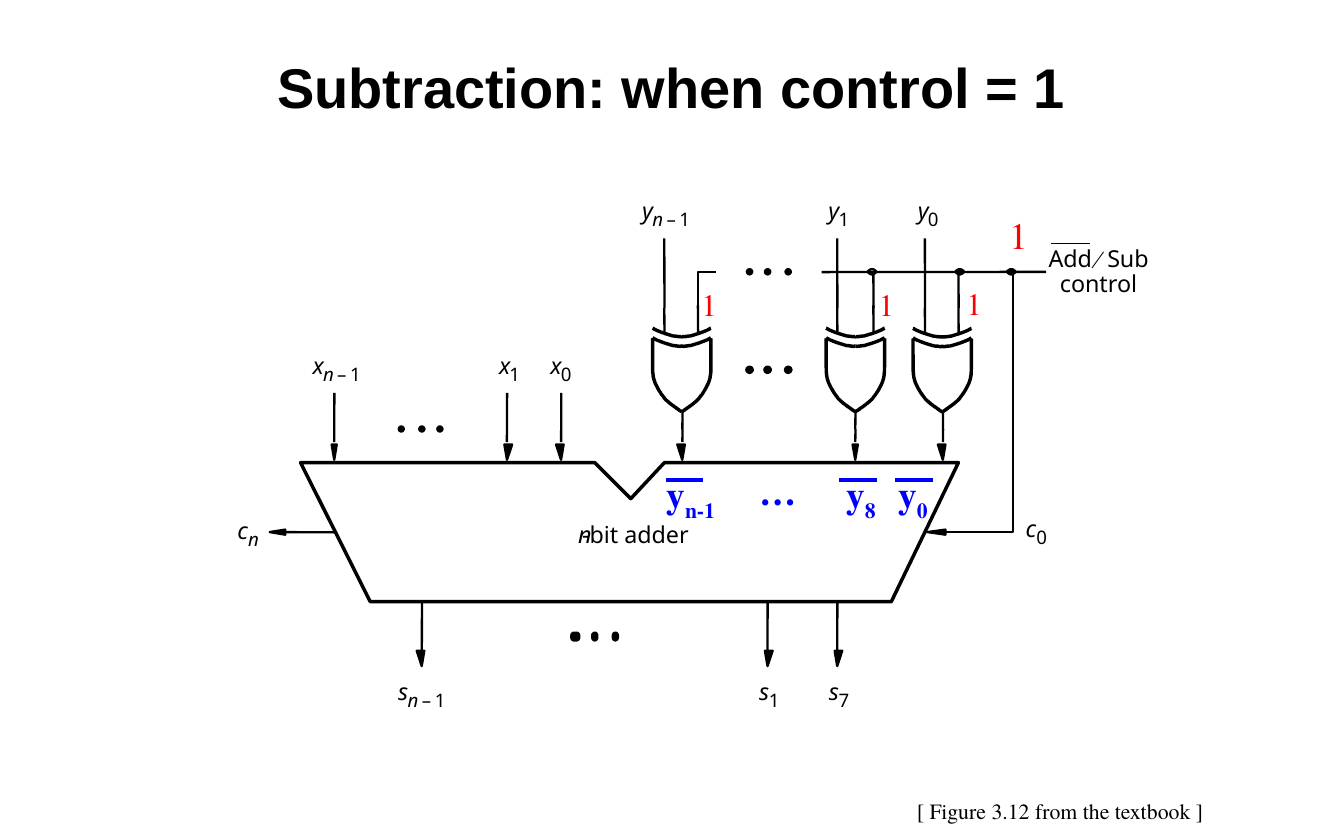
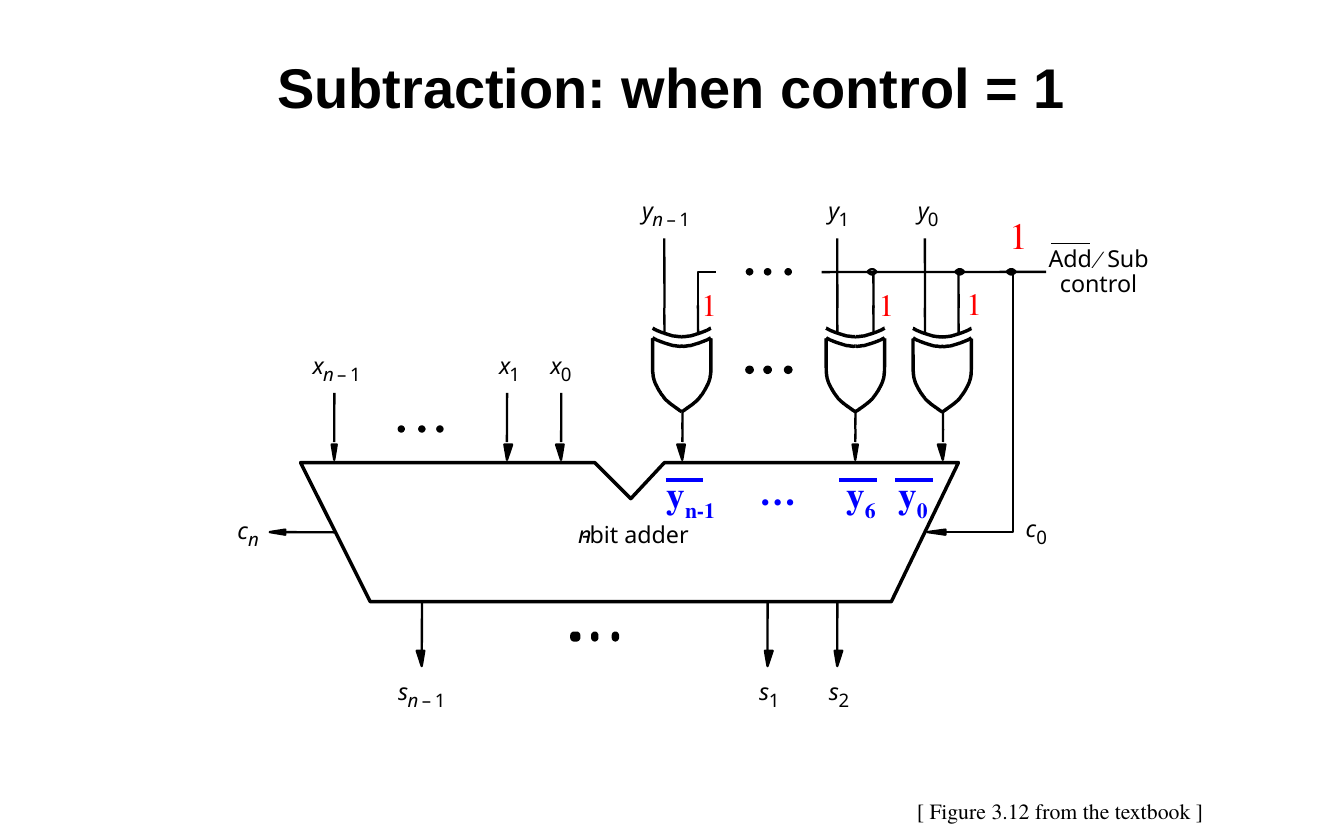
8: 8 -> 6 (870, 511)
7: 7 -> 2 (844, 701)
